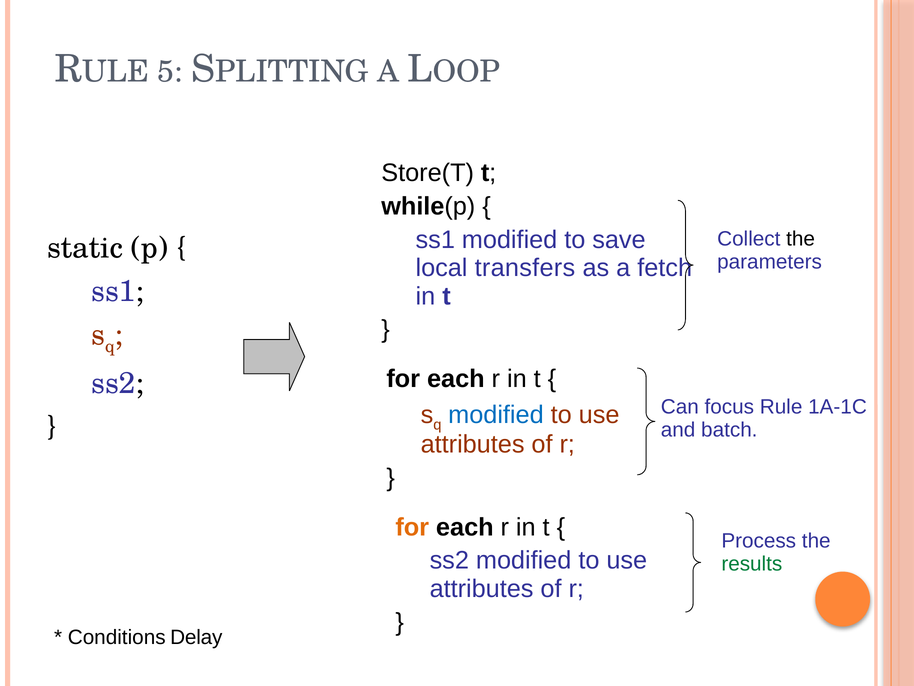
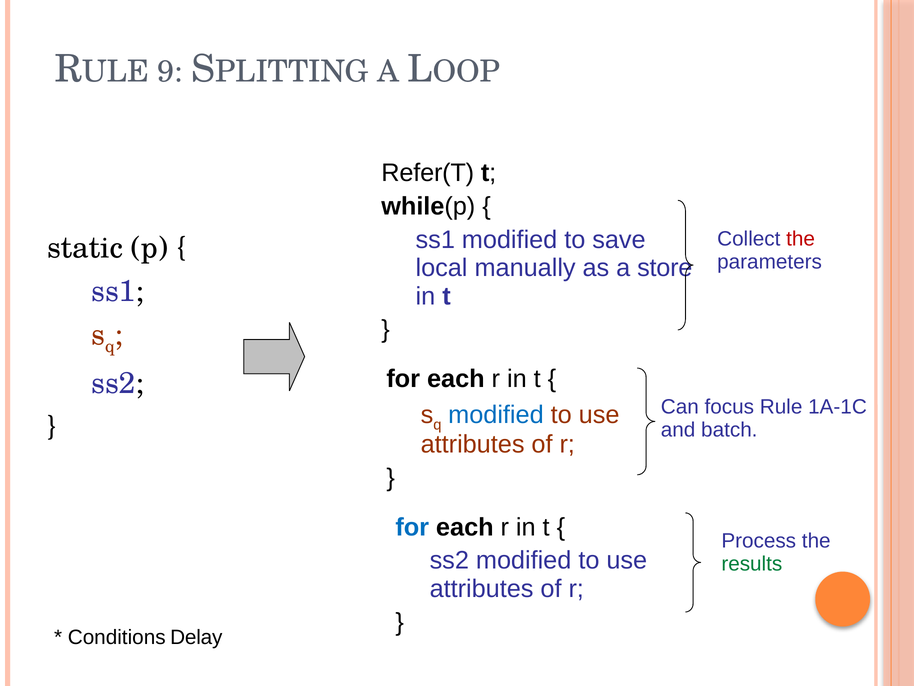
5: 5 -> 9 (170, 72)
Store(T: Store(T -> Refer(T (428, 173)
the colour: black -> red (801, 239)
transfers: transfers -> manually (525, 268)
fetch: fetch -> store (665, 268)
for colour: orange -> blue (412, 527)
